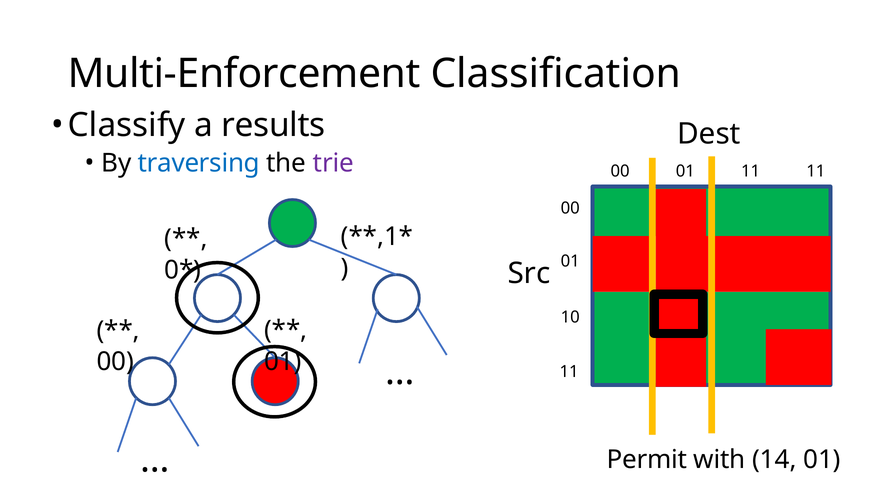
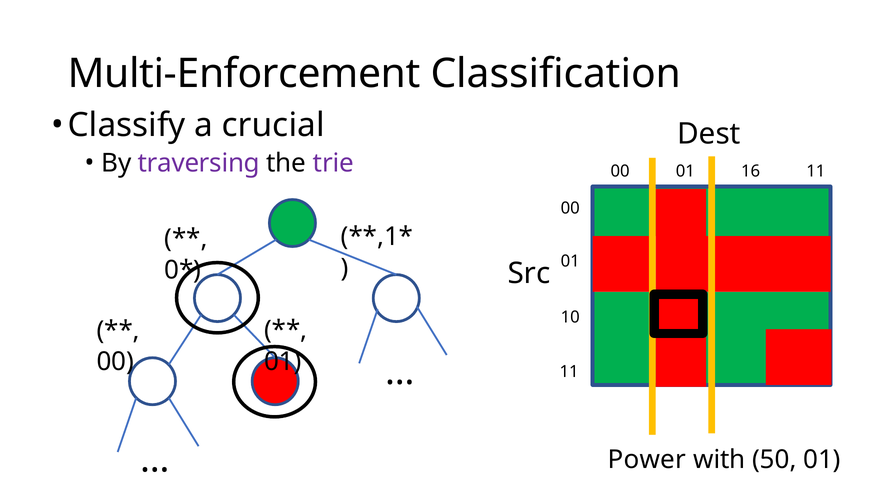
results: results -> crucial (273, 125)
traversing colour: blue -> purple (199, 163)
01 11: 11 -> 16 (751, 171)
Permit: Permit -> Power (647, 459)
14: 14 -> 50 (774, 459)
